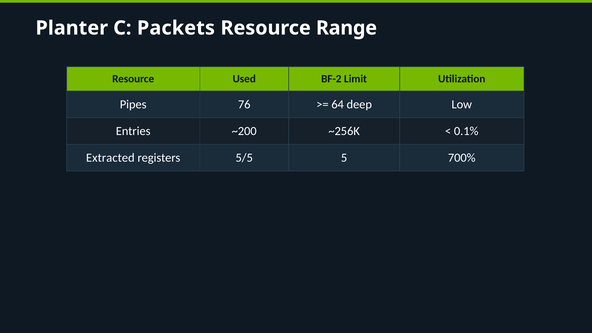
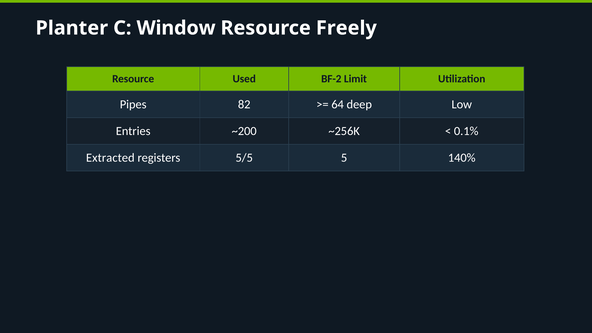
Packets: Packets -> Window (176, 28)
Range: Range -> Freely (346, 28)
76: 76 -> 82 (244, 104)
700%: 700% -> 140% (462, 158)
